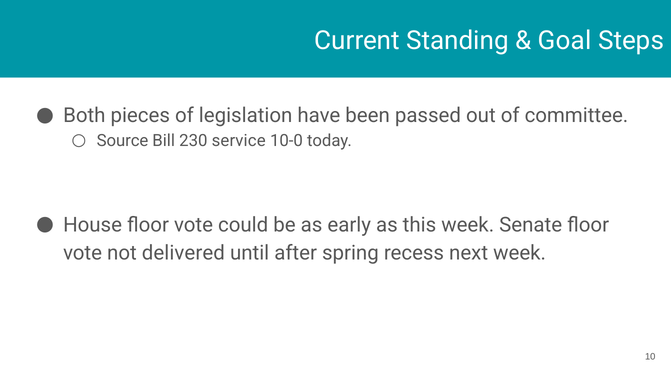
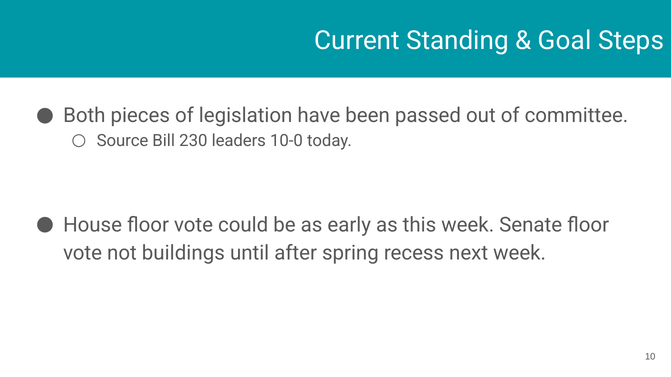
service: service -> leaders (239, 141)
delivered: delivered -> buildings (183, 253)
